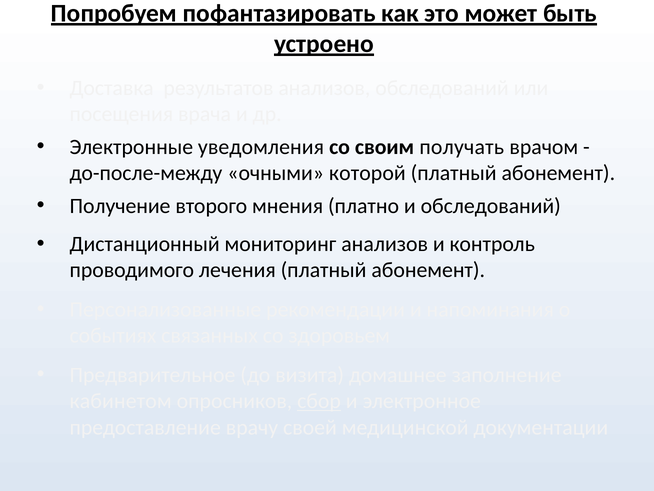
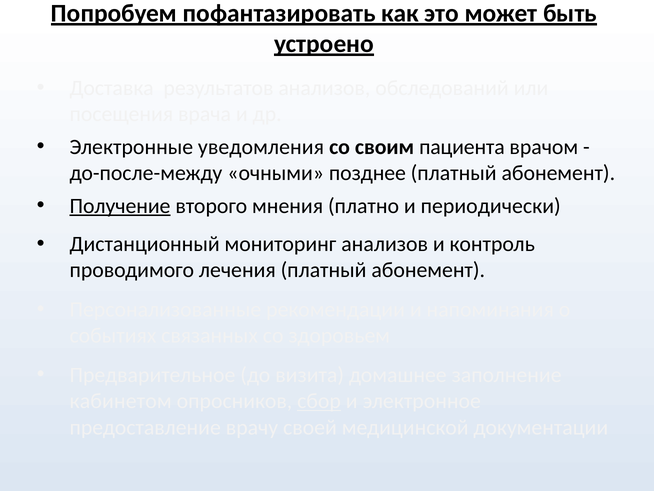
получать: получать -> пациента (462, 147)
которой: которой -> позднее (367, 173)
Получение underline: none -> present (120, 206)
и обследований: обследований -> периодически (491, 206)
